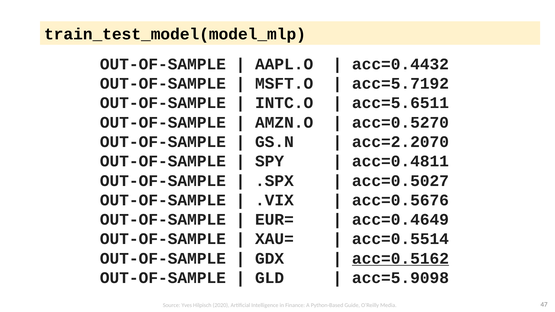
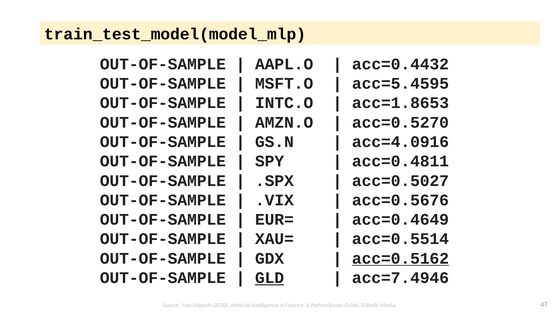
acc=5.7192: acc=5.7192 -> acc=5.4595 (400, 84)
acc=5.6511: acc=5.6511 -> acc=1.8653 (400, 103)
acc=2.2070: acc=2.2070 -> acc=4.0916 (400, 142)
GLD underline: none -> present (270, 278)
acc=5.9098: acc=5.9098 -> acc=7.4946 (400, 278)
